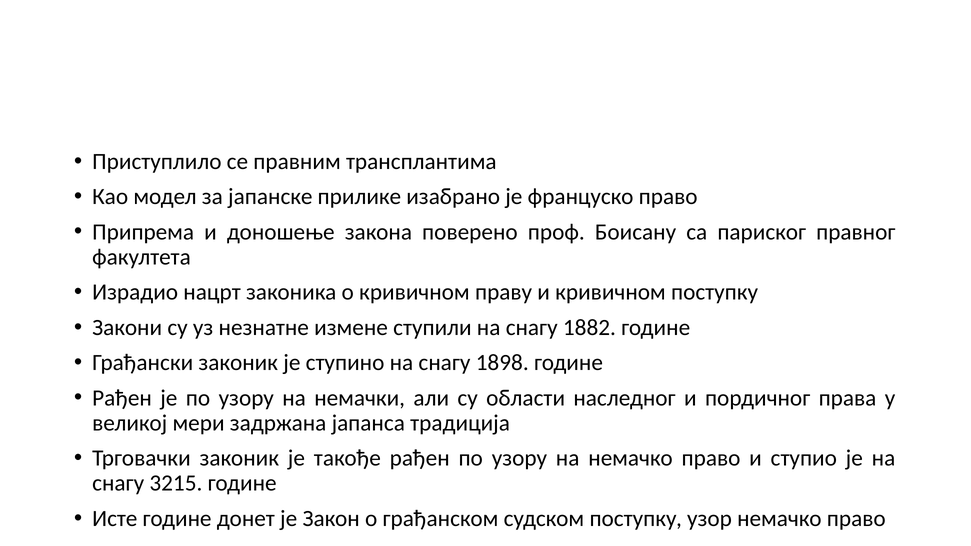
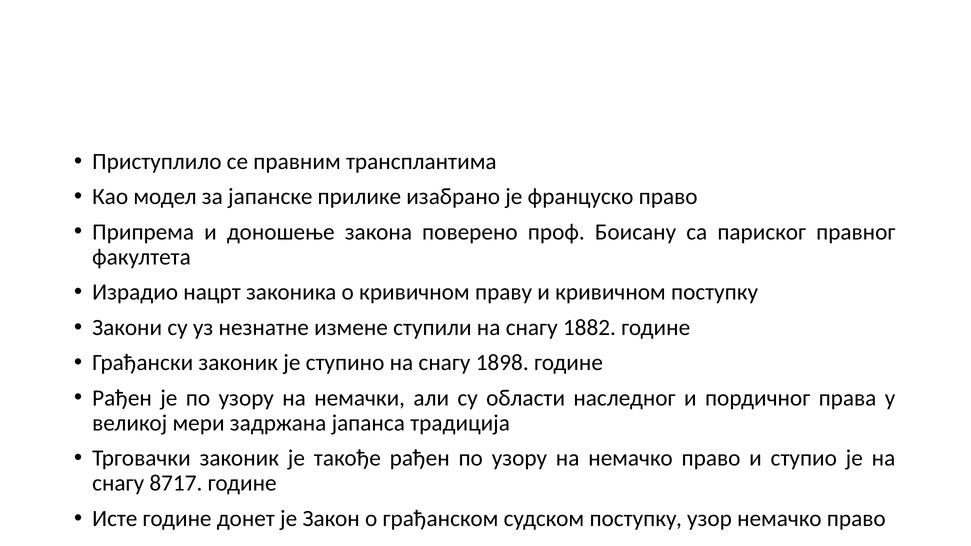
3215: 3215 -> 8717 (176, 483)
